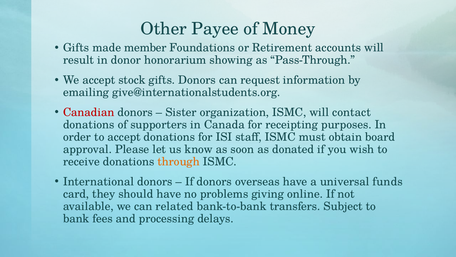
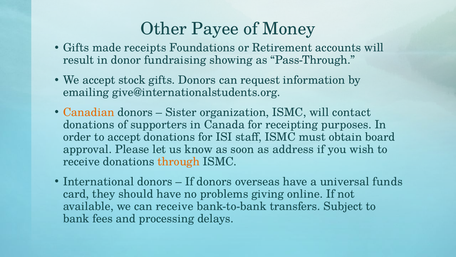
member: member -> receipts (145, 48)
honorarium: honorarium -> fundraising (175, 60)
Canadian colour: red -> orange (89, 112)
donated: donated -> address (293, 149)
can related: related -> receive (175, 206)
